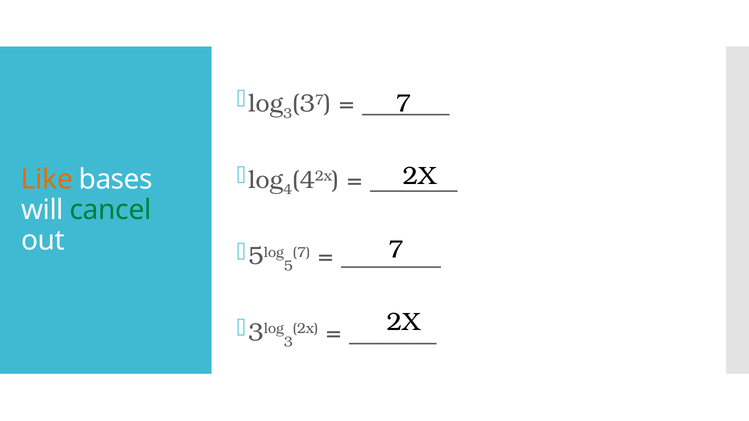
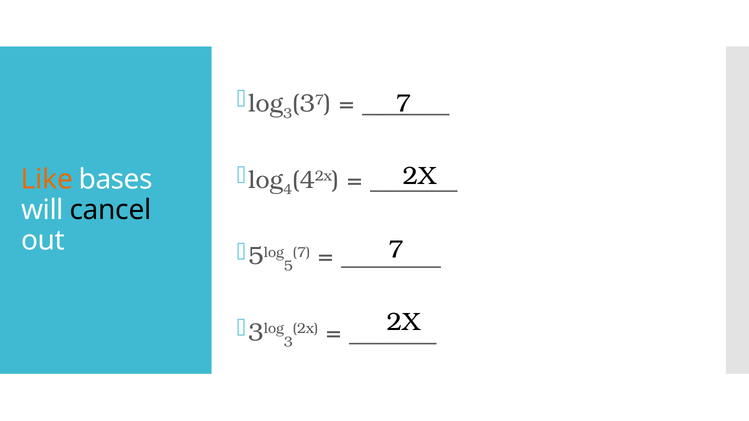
cancel colour: green -> black (110, 210)
